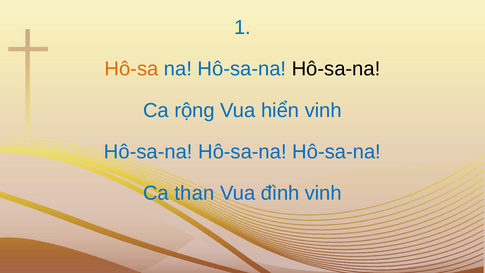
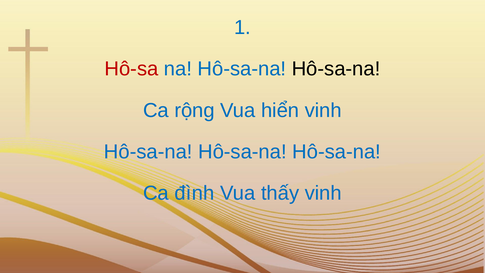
Hô-sa colour: orange -> red (131, 69)
than: than -> đình (194, 193)
đình: đình -> thấy (280, 193)
